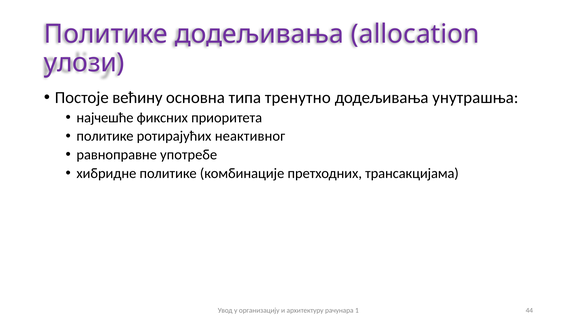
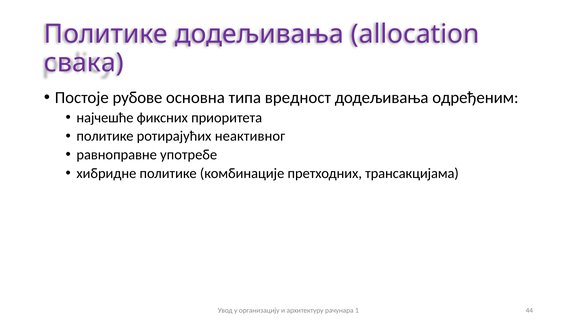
улози: улози -> свака (84, 63)
већину: већину -> рубове (137, 98)
тренутно: тренутно -> вредност (298, 98)
унутрашња: унутрашња -> одређеним (475, 98)
